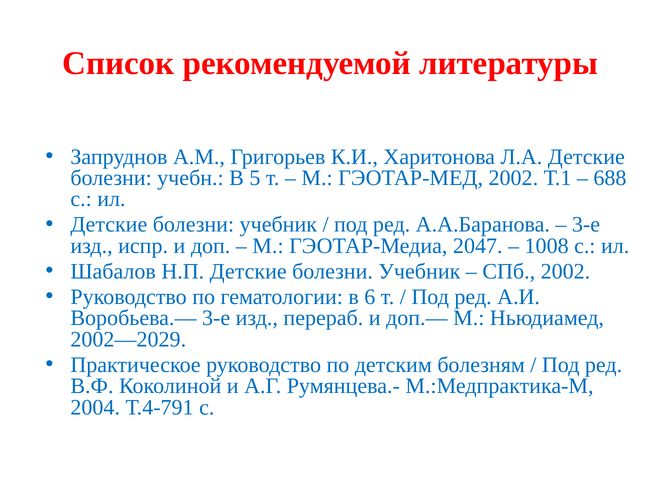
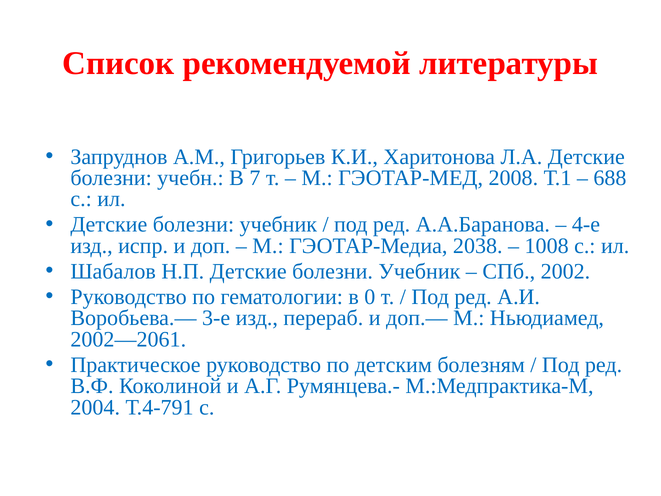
5: 5 -> 7 (255, 178)
ГЭОТАР-МЕД 2002: 2002 -> 2008 (513, 178)
3-е: 3-е -> 4-е (586, 225)
2047: 2047 -> 2038 (478, 246)
6: 6 -> 0 (370, 297)
2002—2029: 2002—2029 -> 2002—2061 (128, 339)
